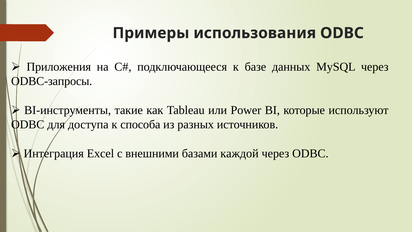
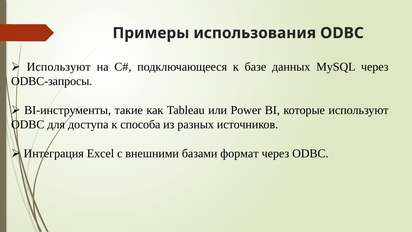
Приложения: Приложения -> Используют (59, 67)
каждой: каждой -> формат (239, 153)
